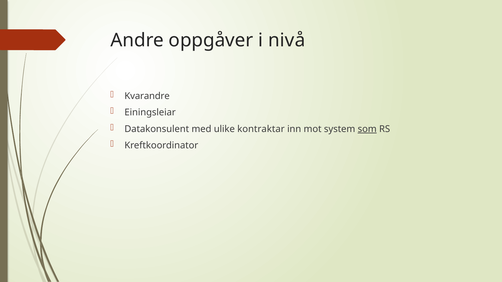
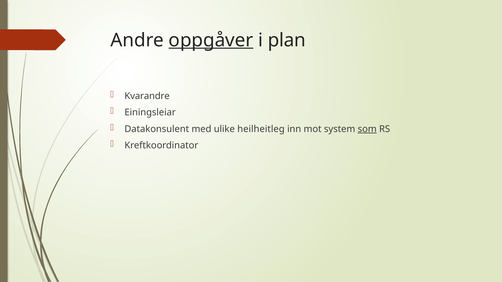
oppgåver underline: none -> present (211, 40)
nivå: nivå -> plan (287, 40)
kontraktar: kontraktar -> heilheitleg (261, 129)
